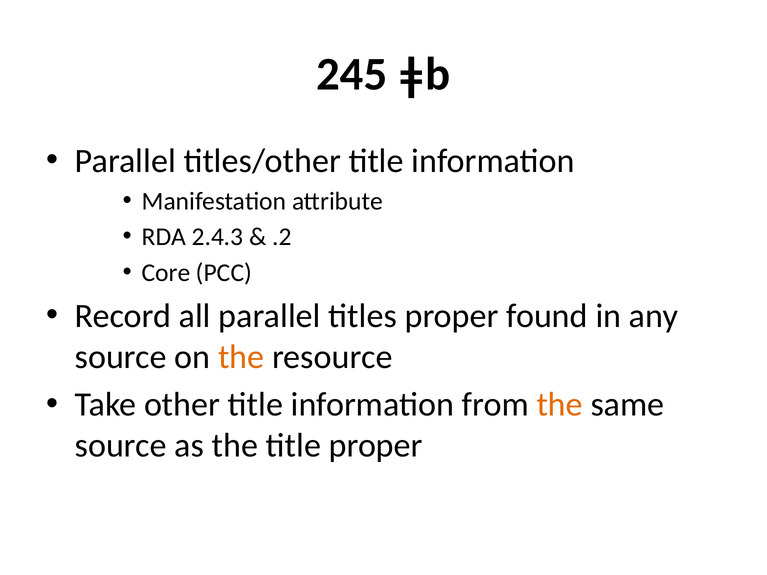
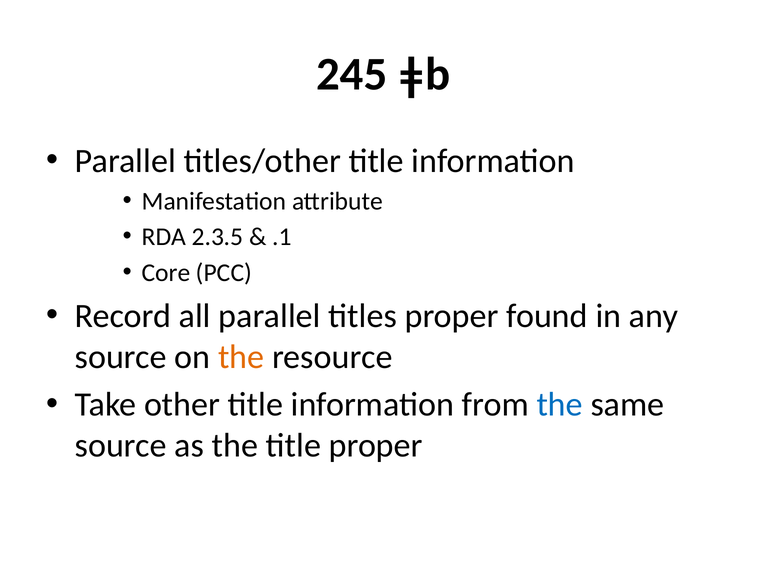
2.4.3: 2.4.3 -> 2.3.5 (218, 237)
.2: .2 -> .1 (282, 237)
the colour: orange -> blue (560, 405)
